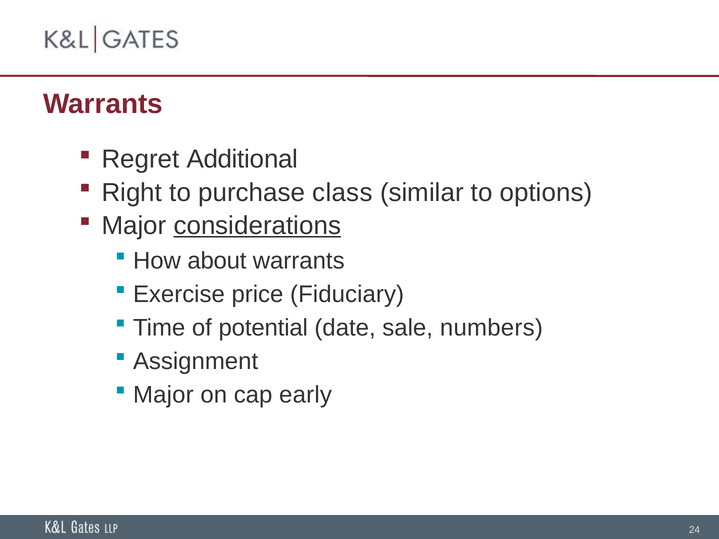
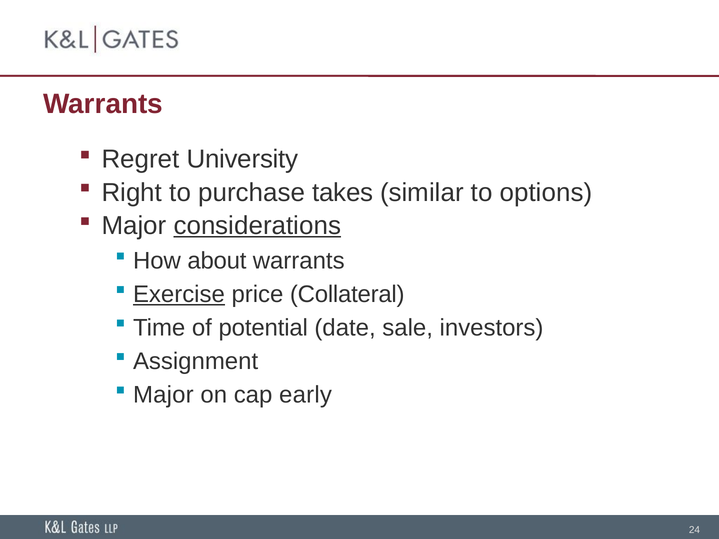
Additional: Additional -> University (242, 159)
class: class -> takes (343, 193)
Exercise underline: none -> present (179, 294)
Fiduciary: Fiduciary -> Collateral (347, 294)
numbers: numbers -> investors (492, 328)
